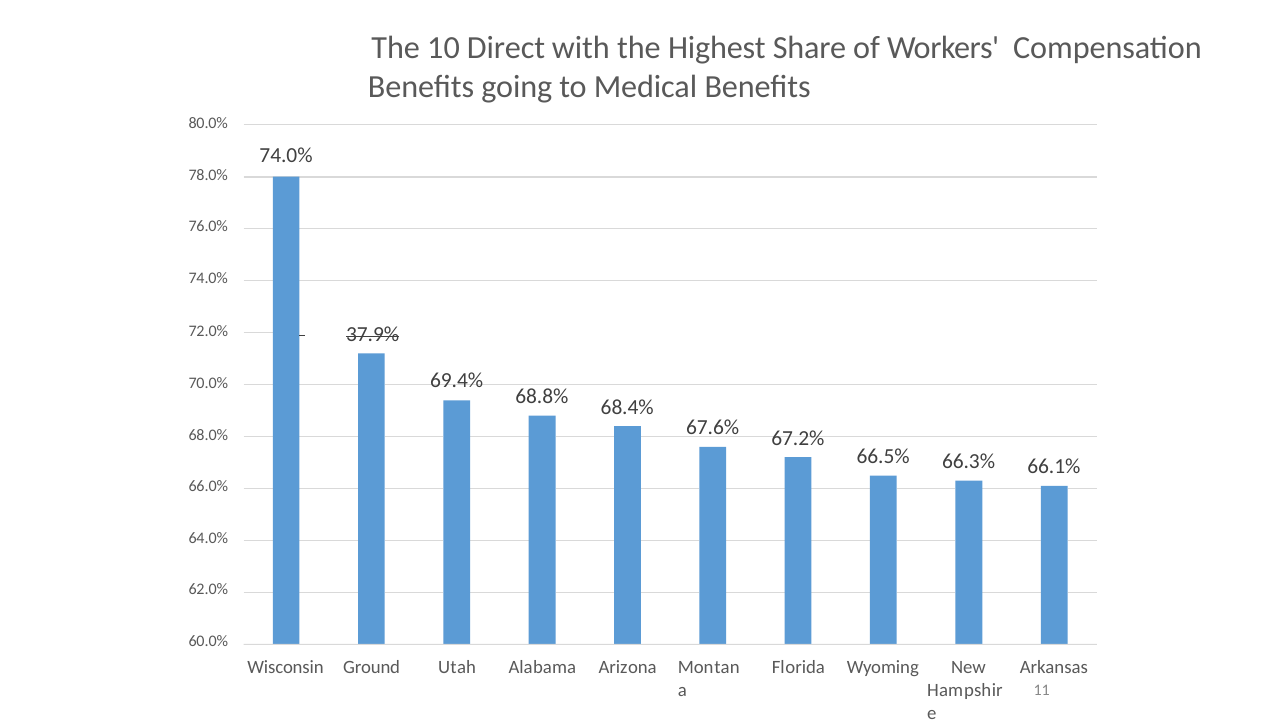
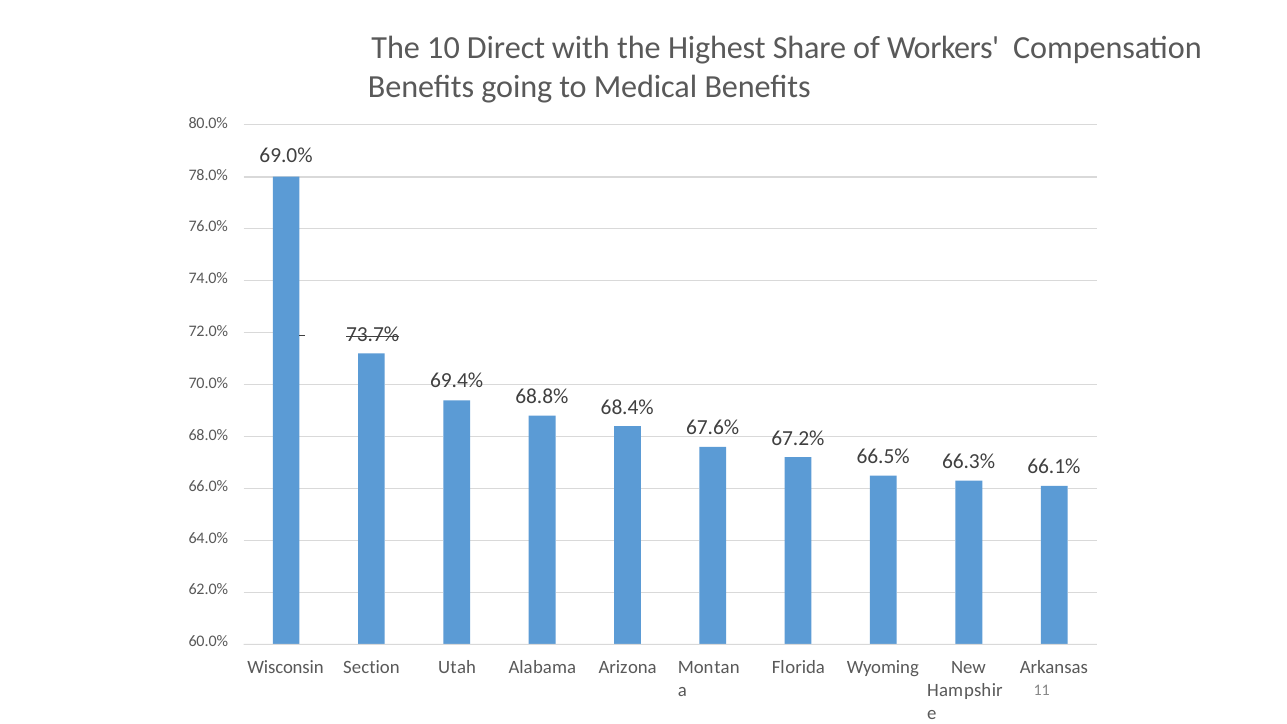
74.0%: 74.0% -> 69.0% (286, 155)
37.9%: 37.9% -> 73.7% (373, 334)
Ground: Ground -> Section (371, 667)
